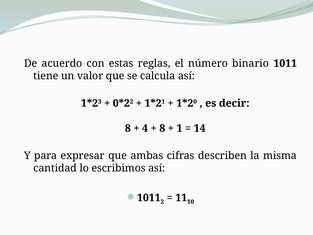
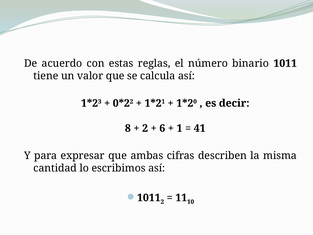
4: 4 -> 2 (145, 128)
8: 8 -> 6 (162, 128)
14: 14 -> 41 (200, 128)
